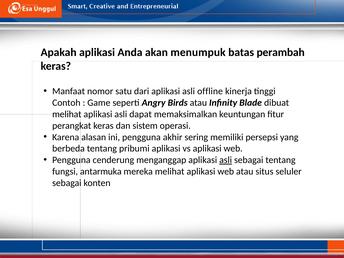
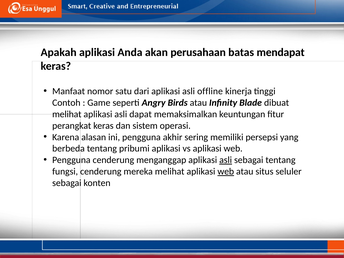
menumpuk: menumpuk -> perusahaan (198, 52)
perambah: perambah -> mendapat (281, 52)
fungsi antarmuka: antarmuka -> cenderung (101, 172)
web underline: none -> present (226, 172)
